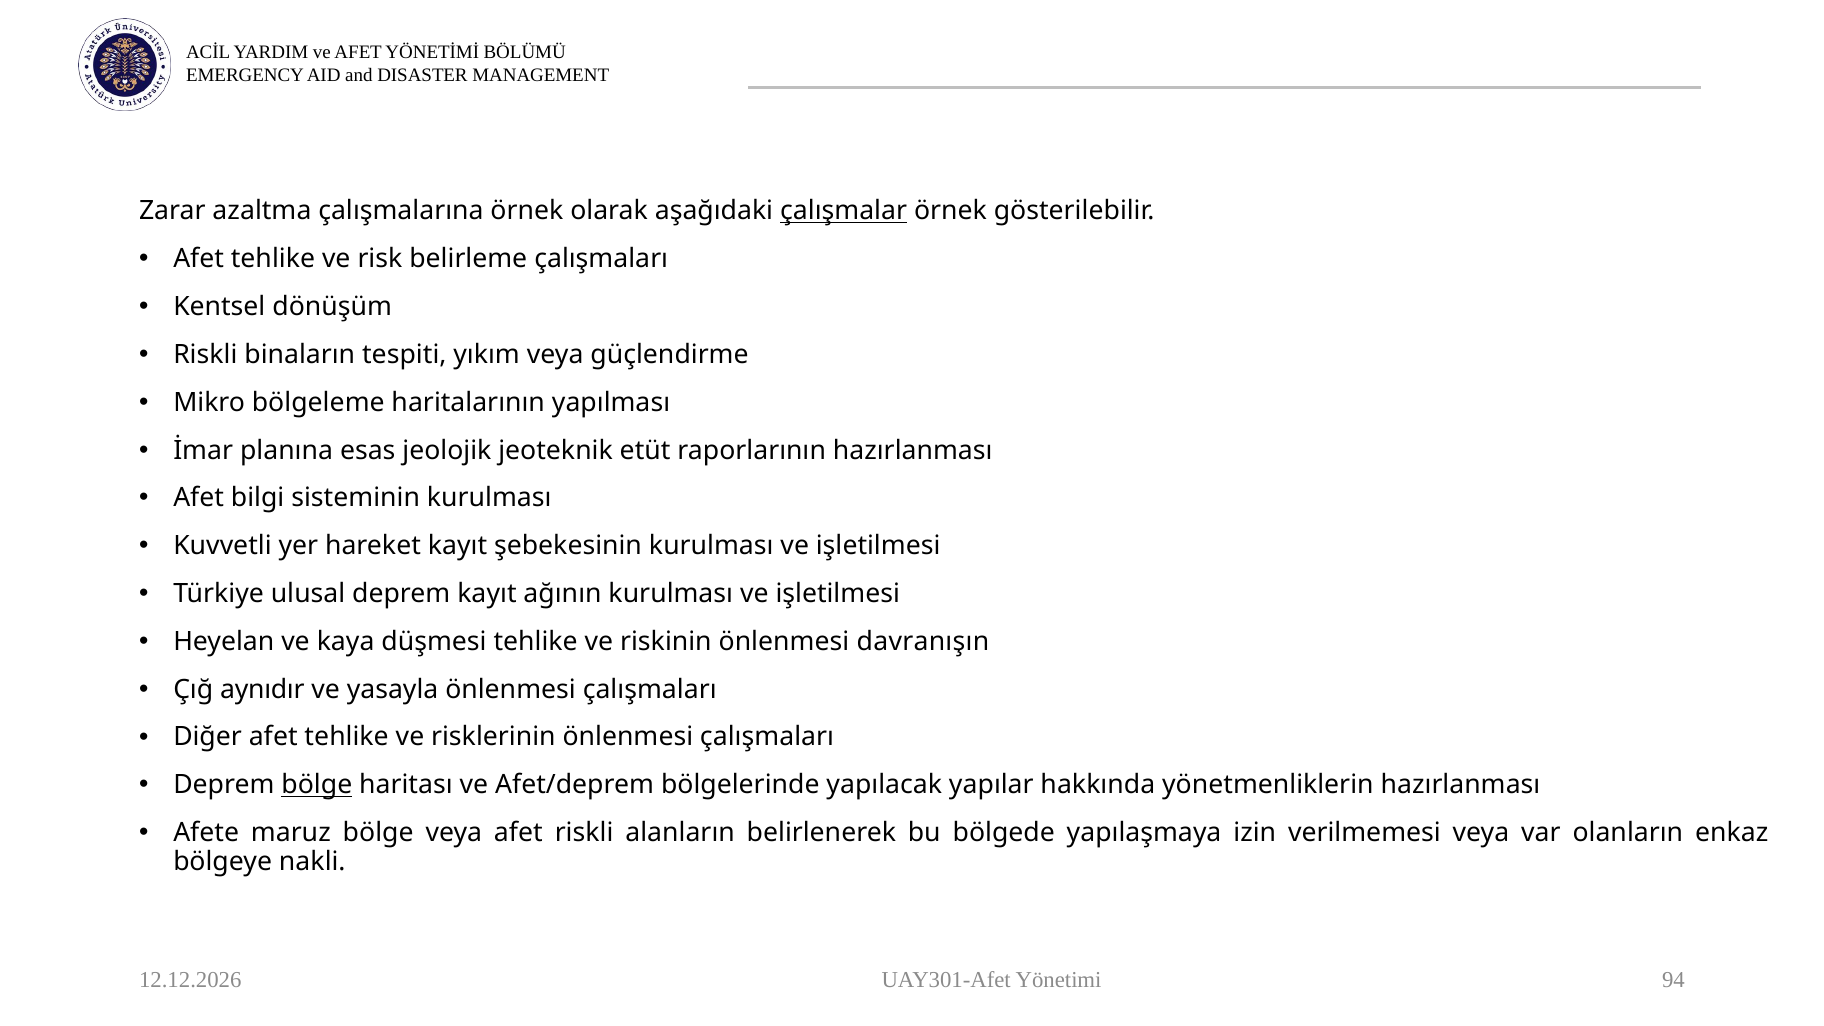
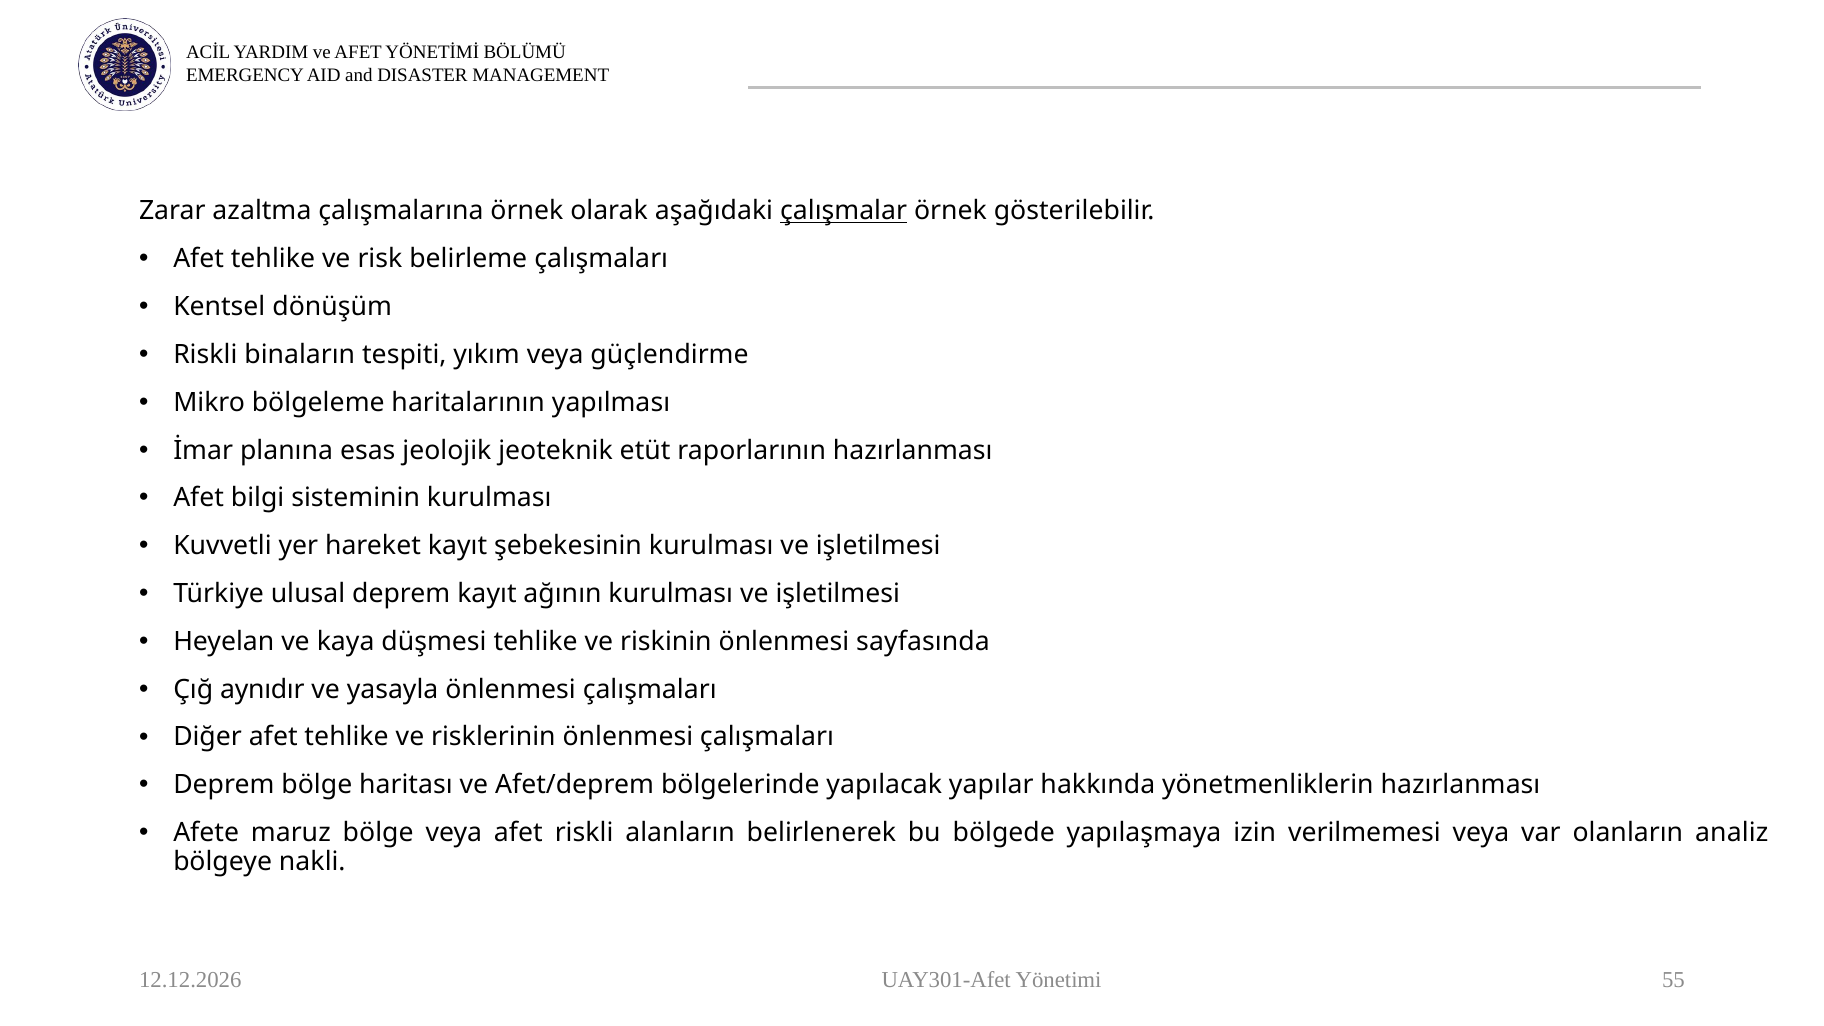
davranışın: davranışın -> sayfasında (923, 642)
bölge underline: present -> none (317, 785)
enkaz: enkaz -> analiz (1732, 833)
94: 94 -> 55 (1673, 980)
